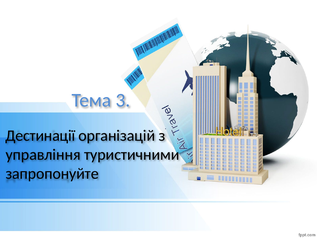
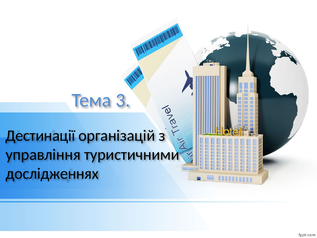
запропонуйте: запропонуйте -> дослідженнях (52, 174)
